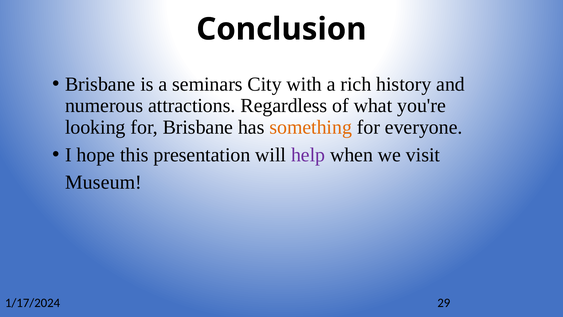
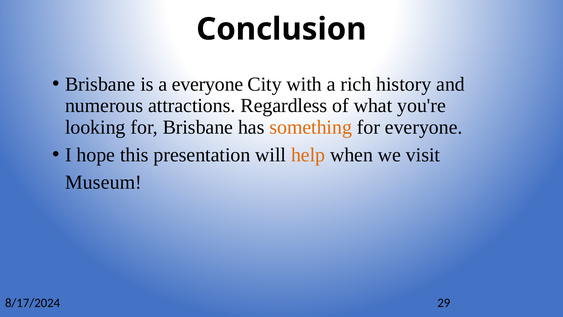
a seminars: seminars -> everyone (208, 84)
help colour: purple -> orange (308, 155)
1/17/2024: 1/17/2024 -> 8/17/2024 (33, 303)
